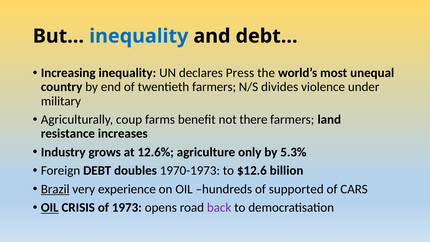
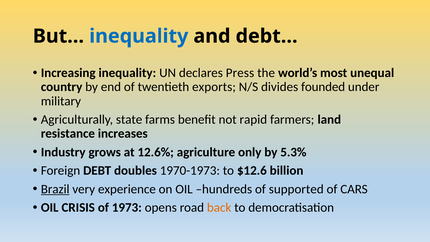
twentieth farmers: farmers -> exports (214, 87)
violence: violence -> founded (323, 87)
coup: coup -> state (129, 120)
there: there -> rapid (253, 120)
OIL underline: present -> none (50, 208)
back colour: purple -> orange (219, 208)
